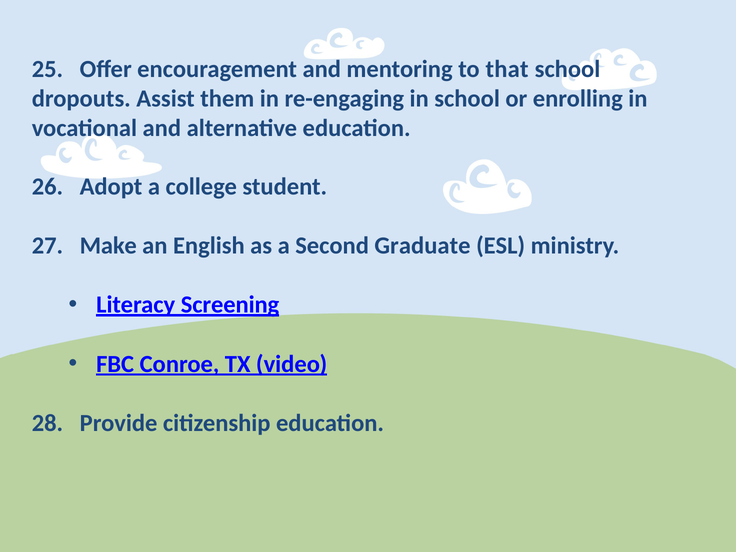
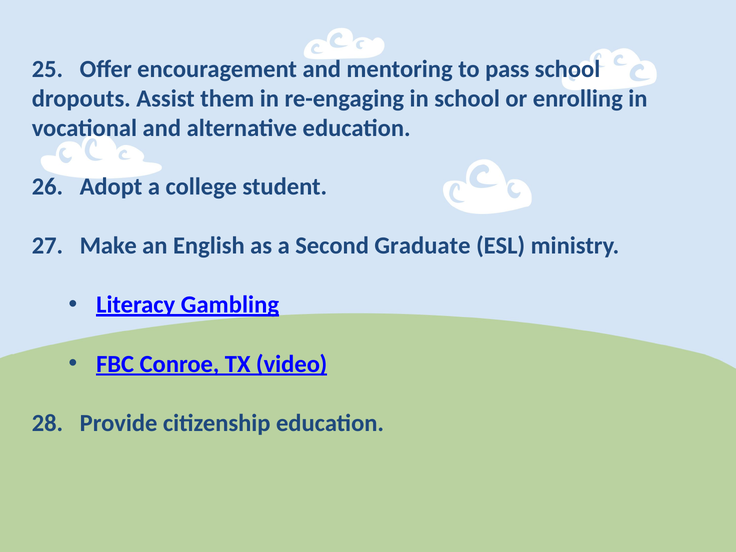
that: that -> pass (507, 69)
Screening: Screening -> Gambling (230, 305)
